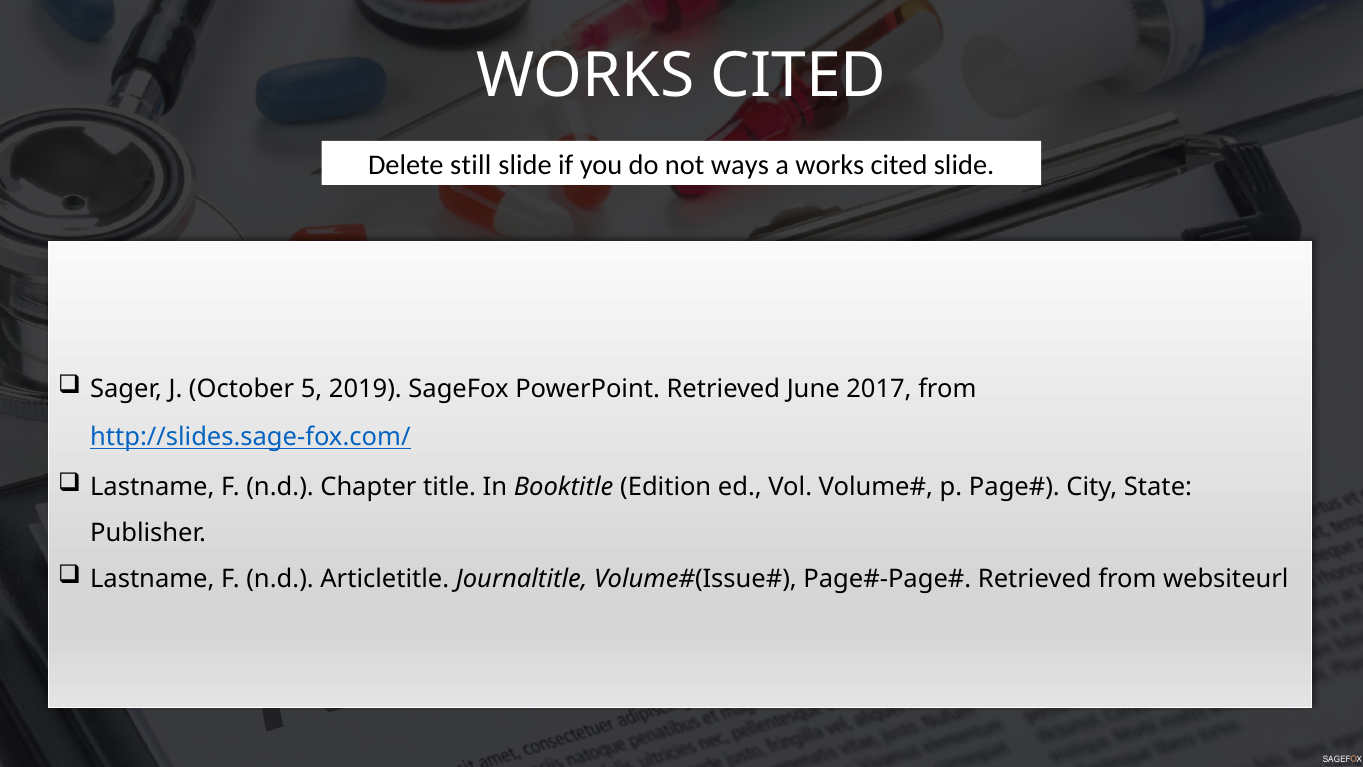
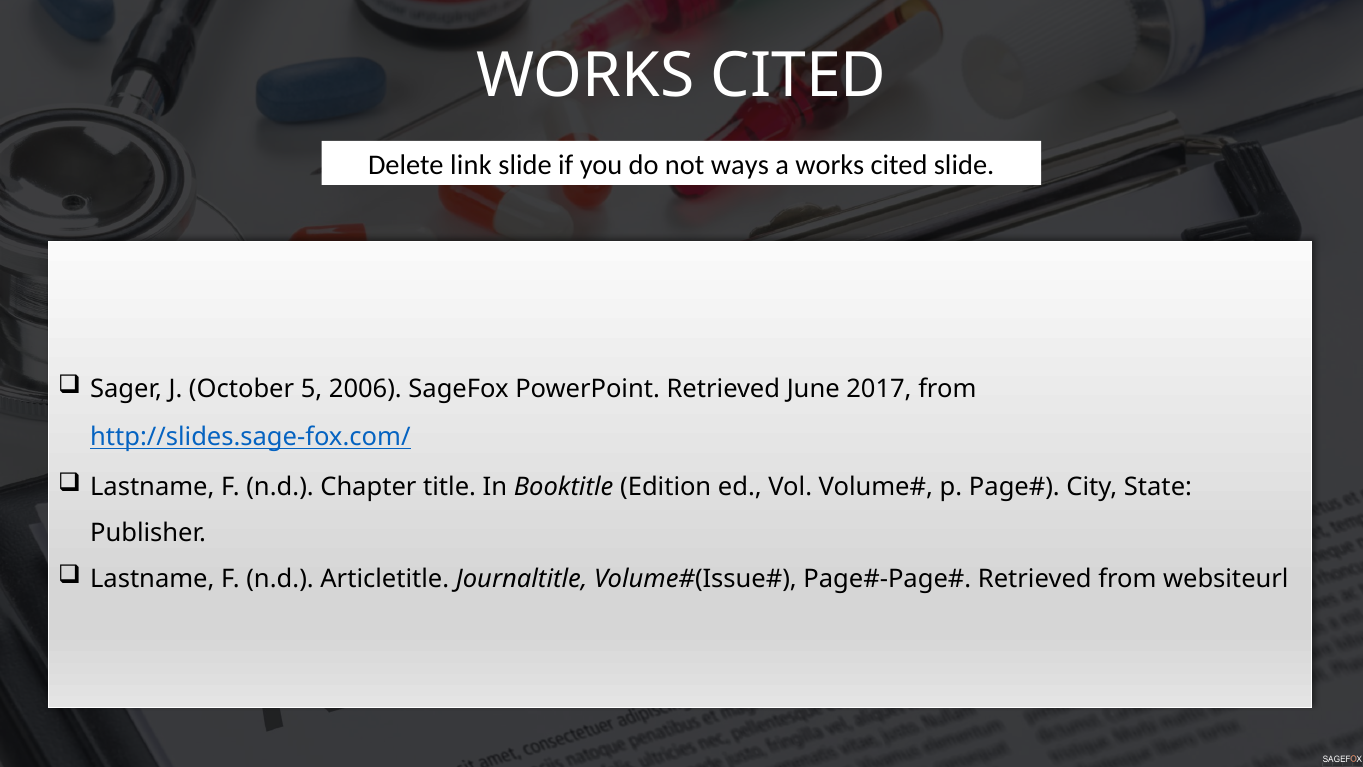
still: still -> link (471, 165)
2019: 2019 -> 2006 (365, 389)
